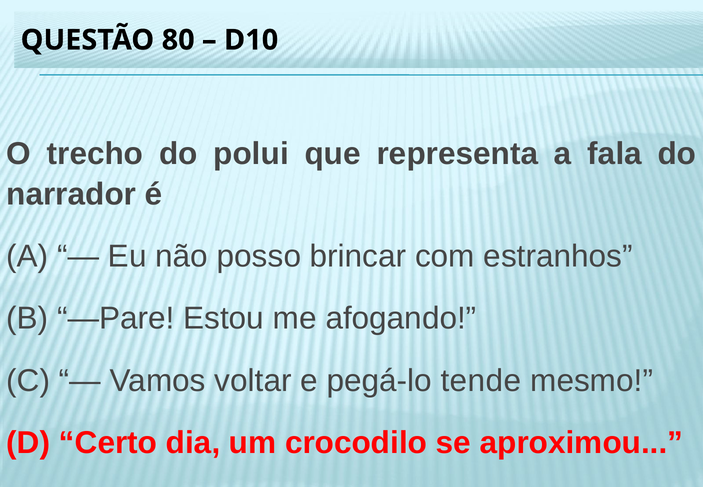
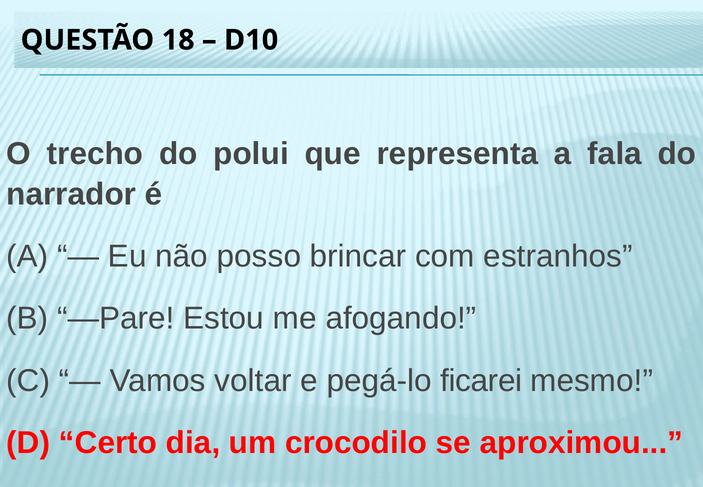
80: 80 -> 18 (178, 40)
tende: tende -> ficarei (481, 380)
